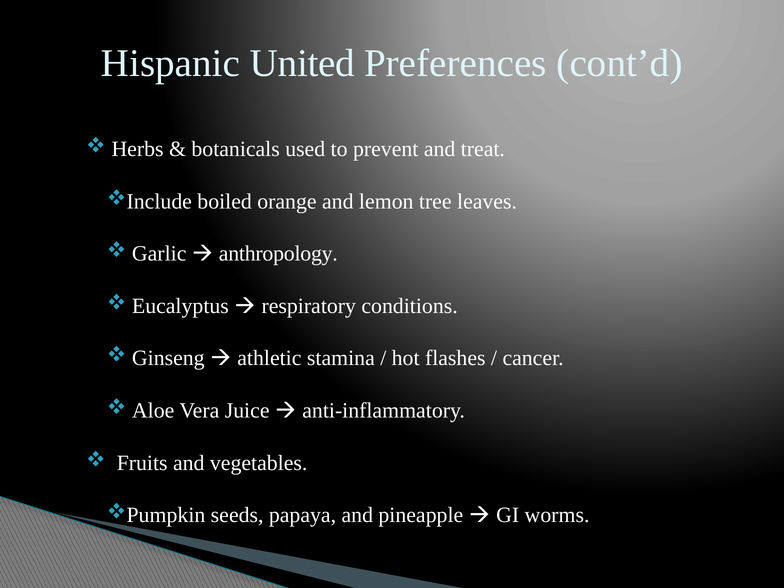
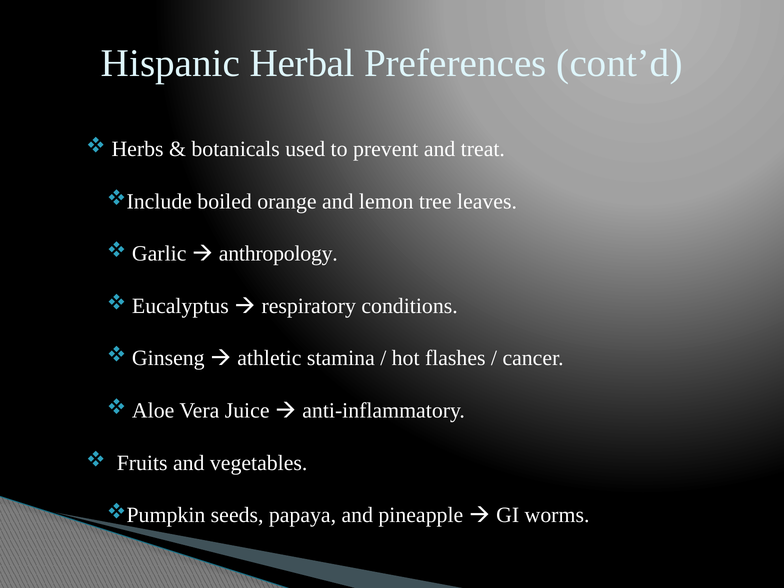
United: United -> Herbal (302, 63)
